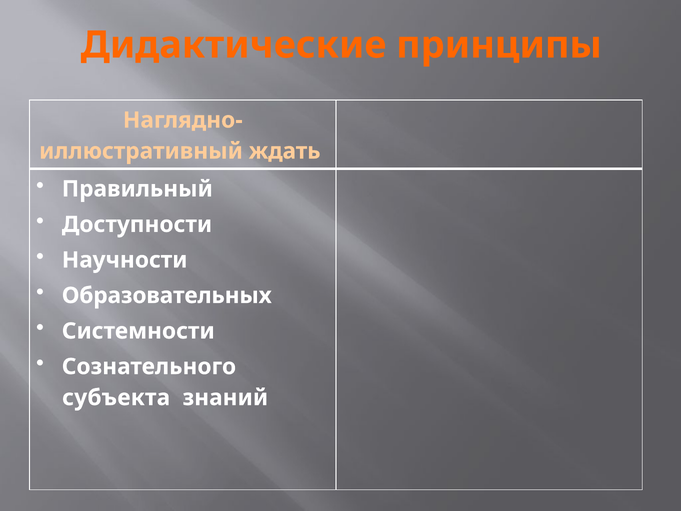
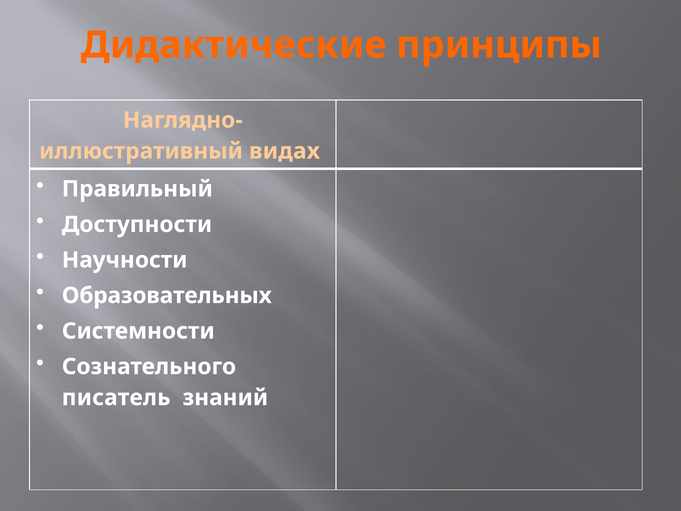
ждать: ждать -> видах (284, 151)
субъекта: субъекта -> писатель (116, 397)
